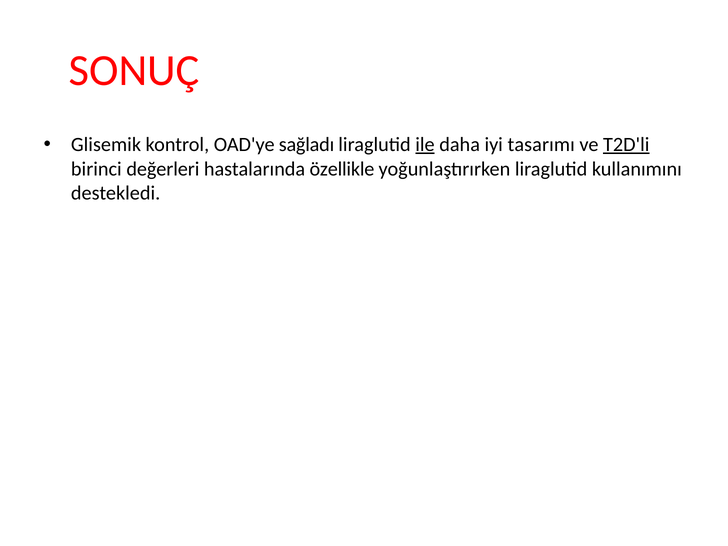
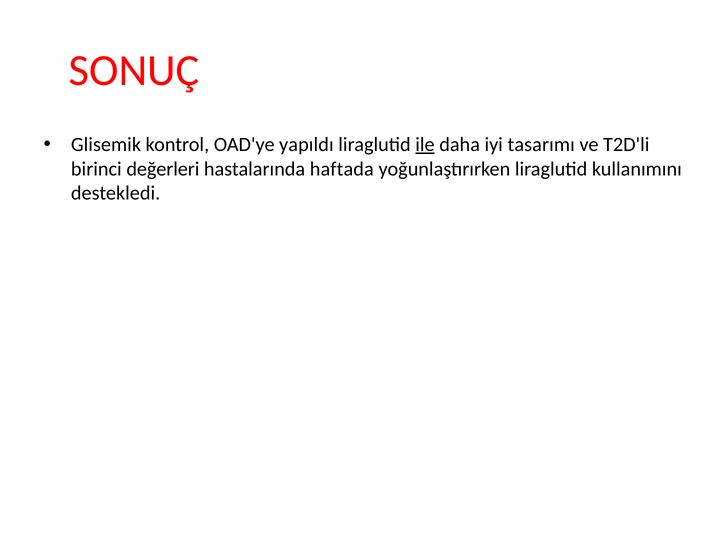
sağladı: sağladı -> yapıldı (306, 145)
T2D'li underline: present -> none (626, 145)
özellikle: özellikle -> haftada (342, 169)
